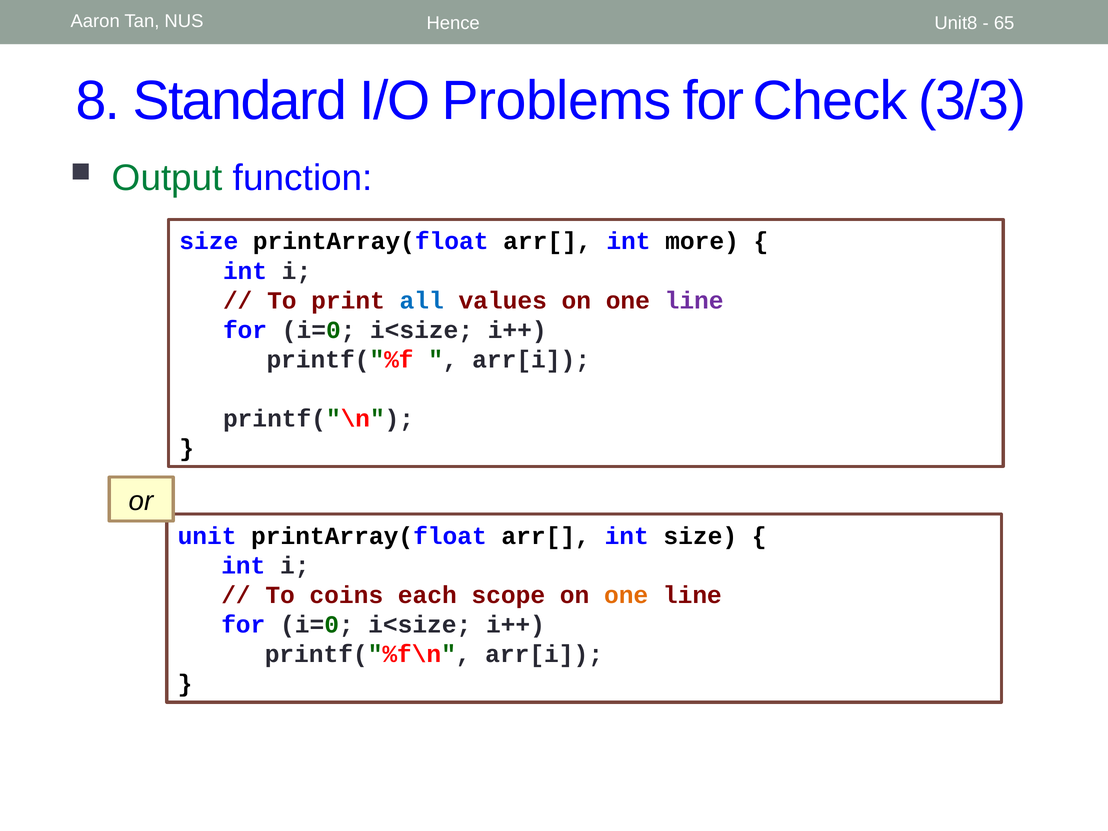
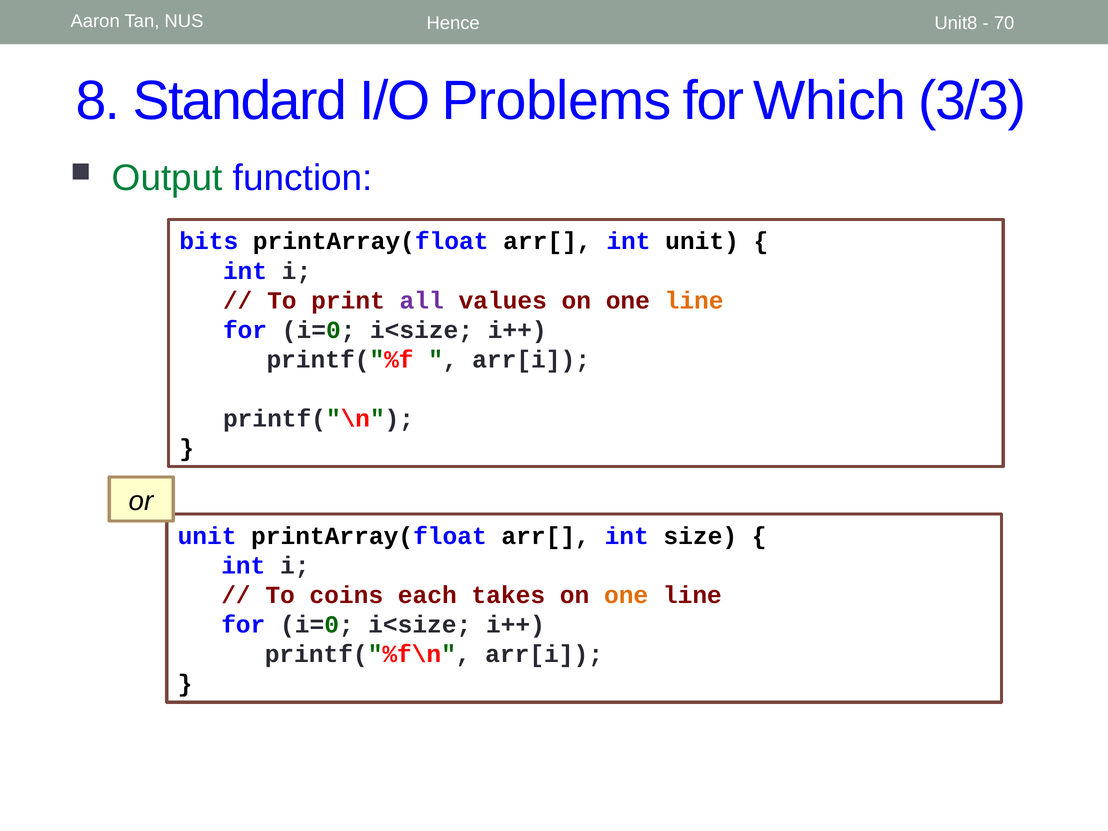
65: 65 -> 70 (1004, 23)
Check: Check -> Which (830, 101)
size: size -> bits (209, 241)
int more: more -> unit (702, 241)
all colour: blue -> purple (422, 300)
line colour: purple -> orange (694, 300)
scope: scope -> takes (508, 595)
